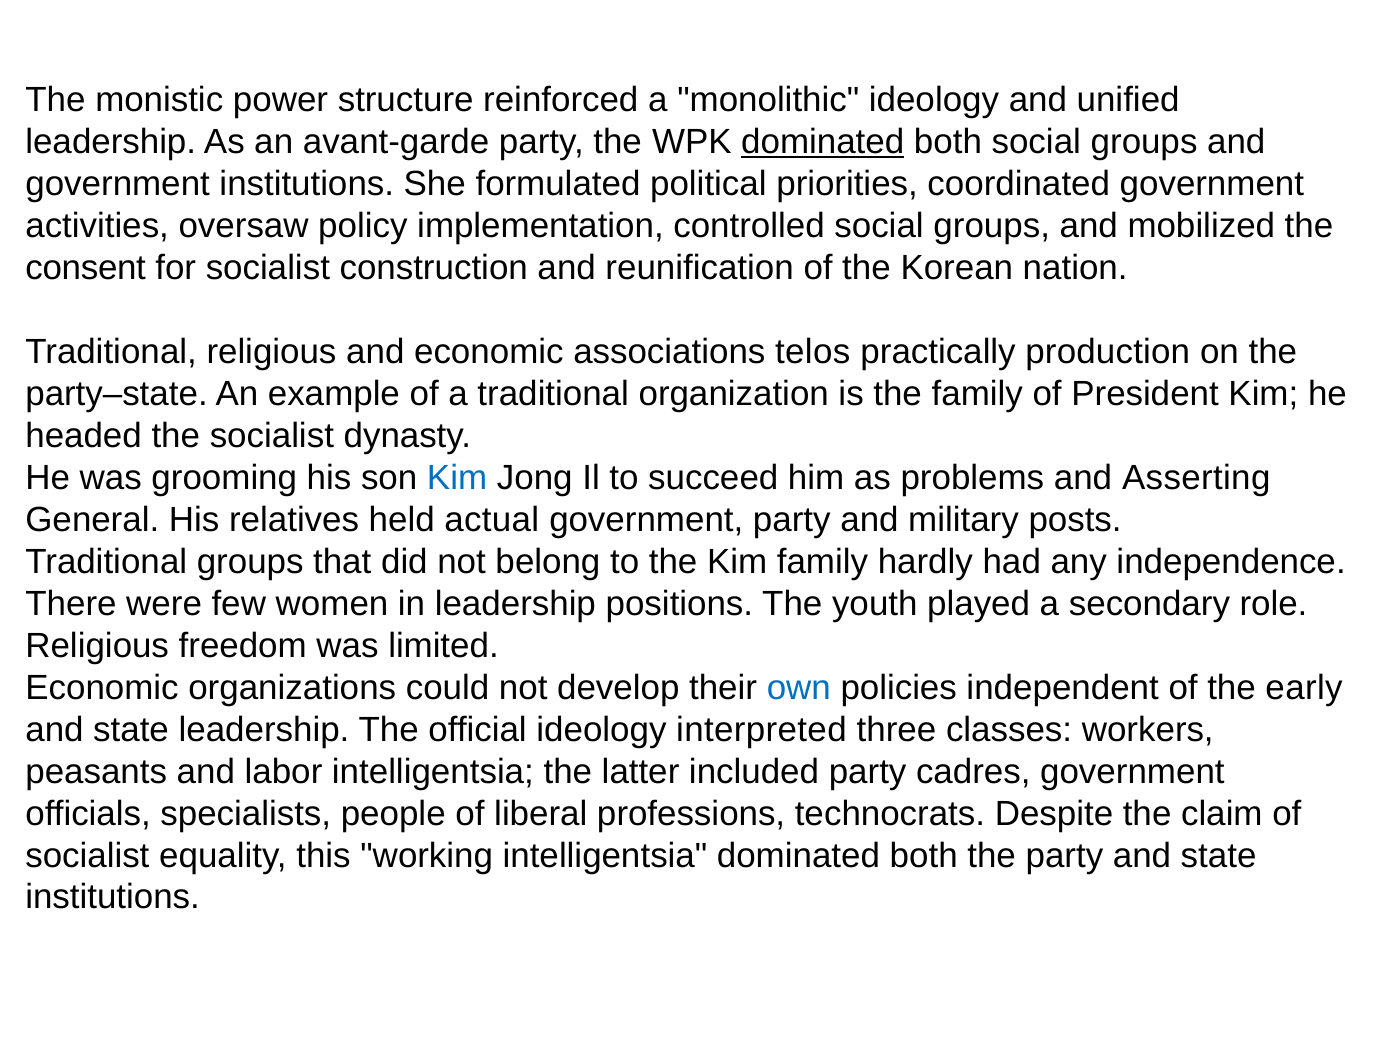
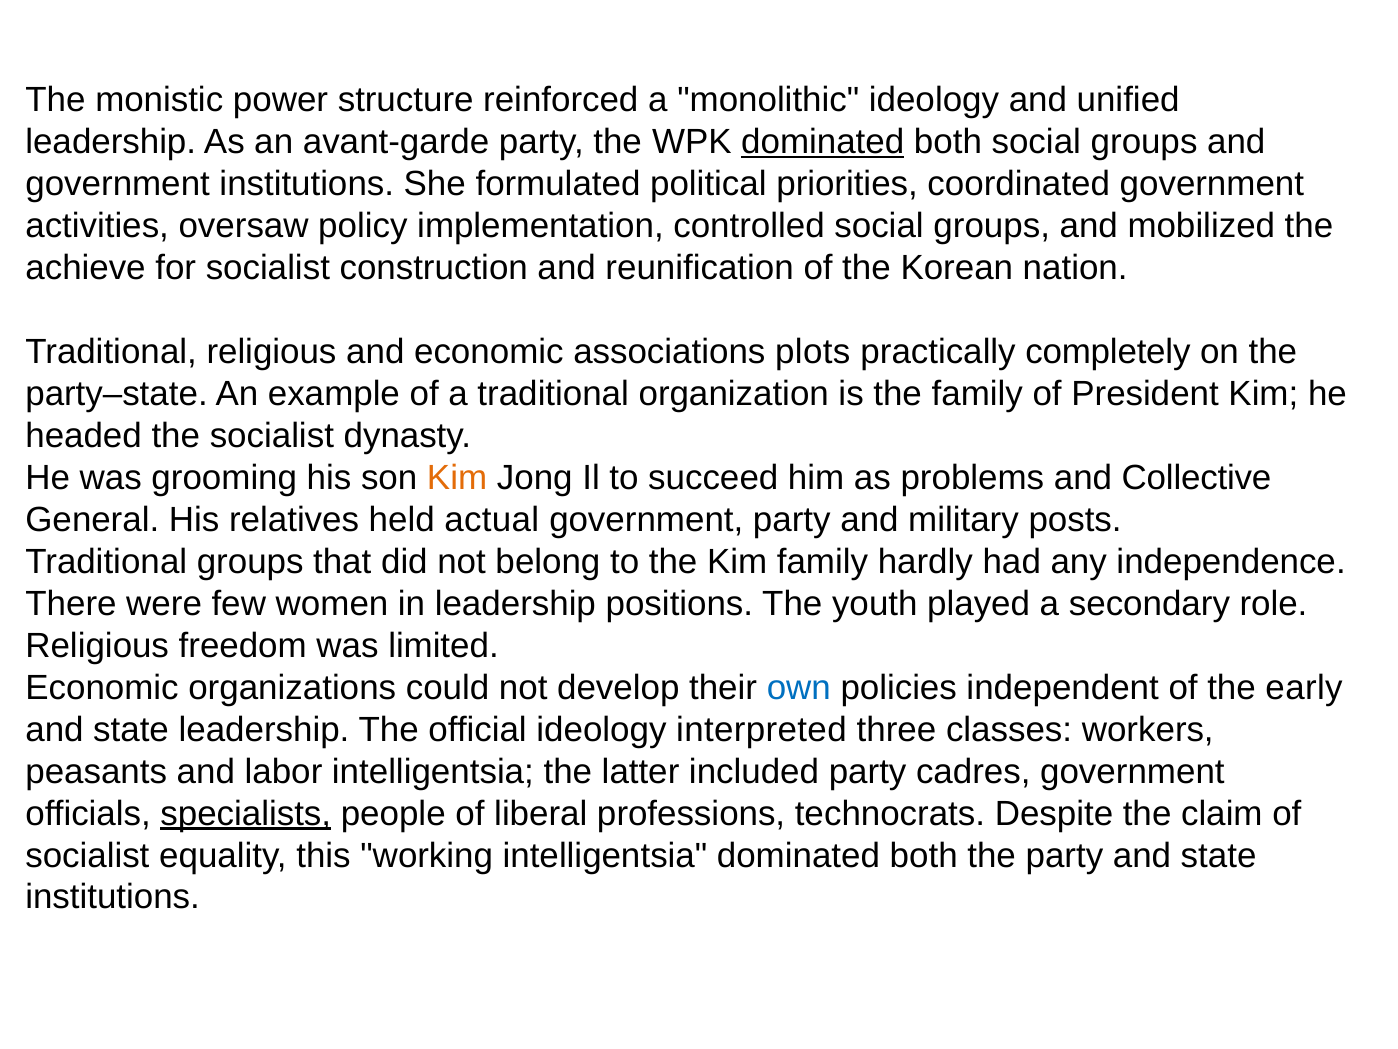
consent: consent -> achieve (86, 268)
telos: telos -> plots (813, 352)
production: production -> completely (1108, 352)
Kim colour: blue -> orange (457, 478)
Asserting: Asserting -> Collective (1197, 478)
specialists underline: none -> present (246, 813)
